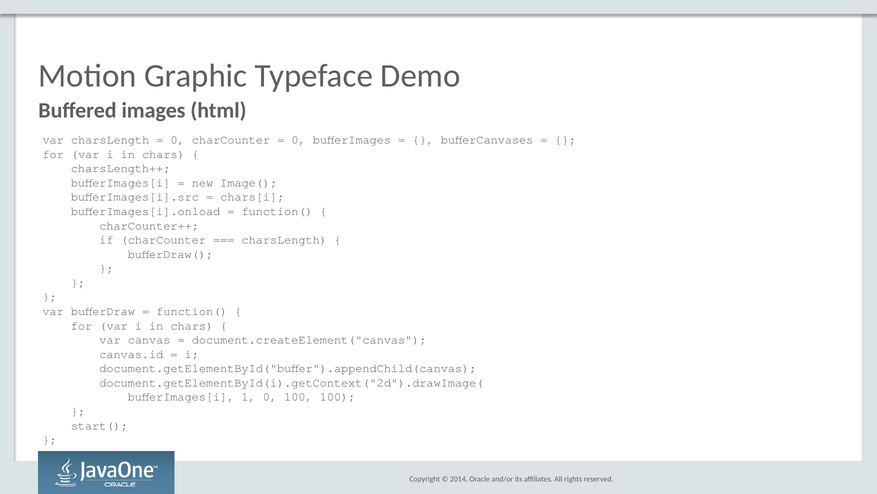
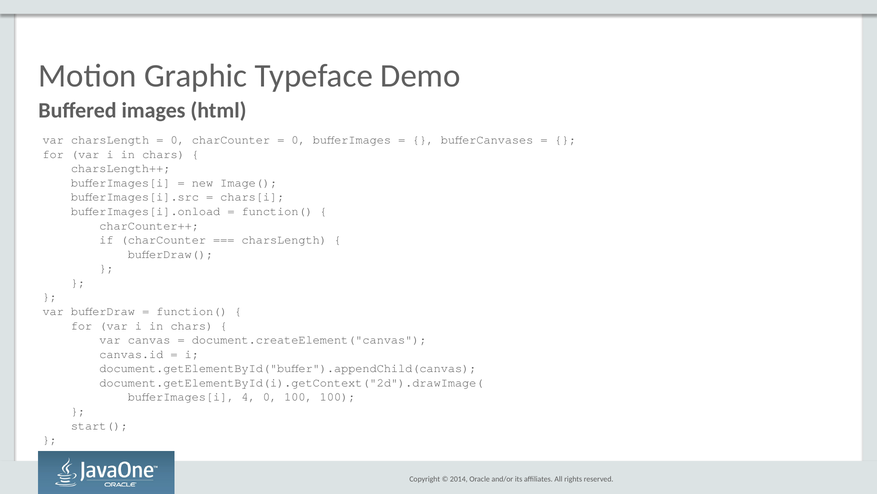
1: 1 -> 4 (249, 397)
